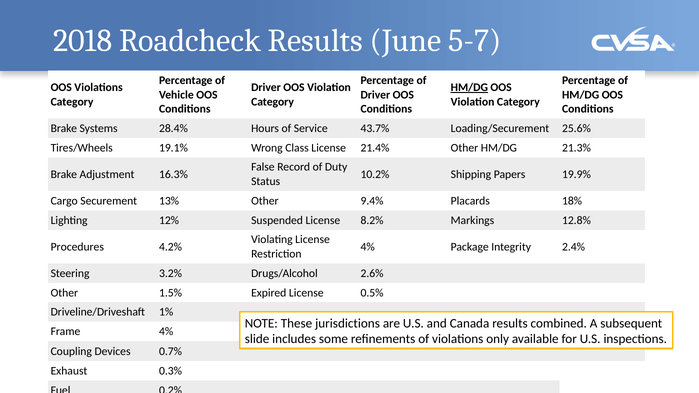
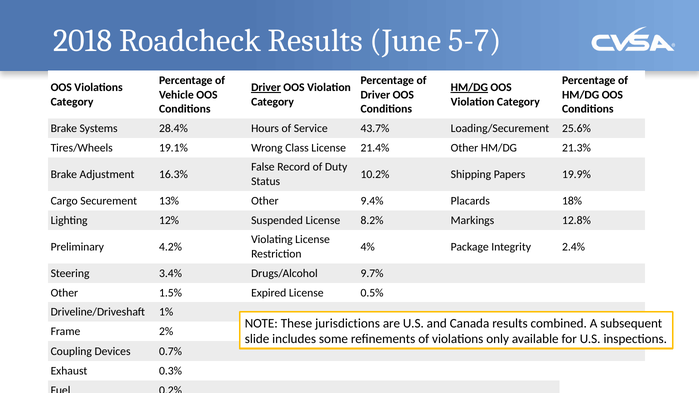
Driver underline: none -> present (266, 88)
Procedures: Procedures -> Preliminary (77, 247)
3.2%: 3.2% -> 3.4% (171, 273)
2.6%: 2.6% -> 9.7% (372, 273)
Frame 4%: 4% -> 2% (166, 332)
